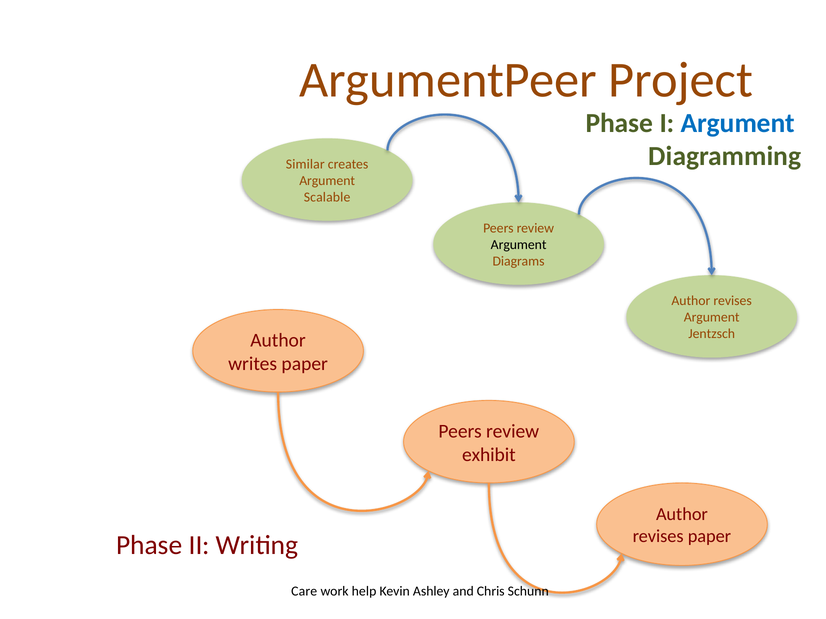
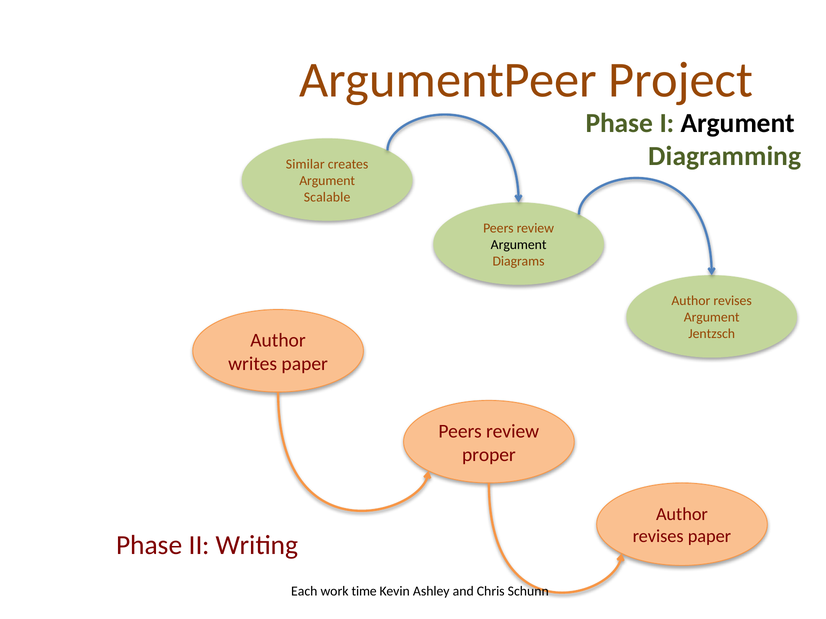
Argument colour: blue -> black (738, 123)
exhibit: exhibit -> proper (489, 455)
Care: Care -> Each (304, 592)
help: help -> time (364, 592)
